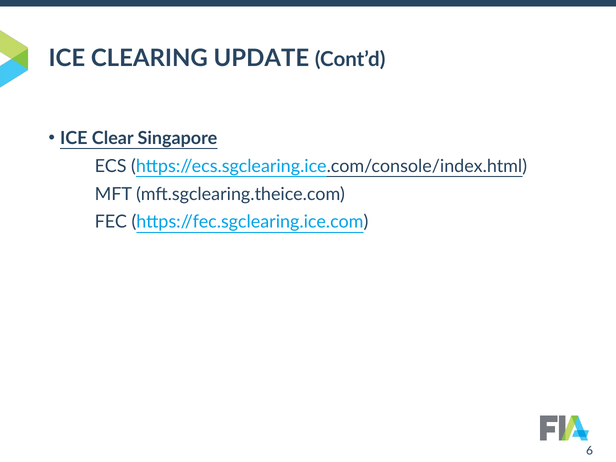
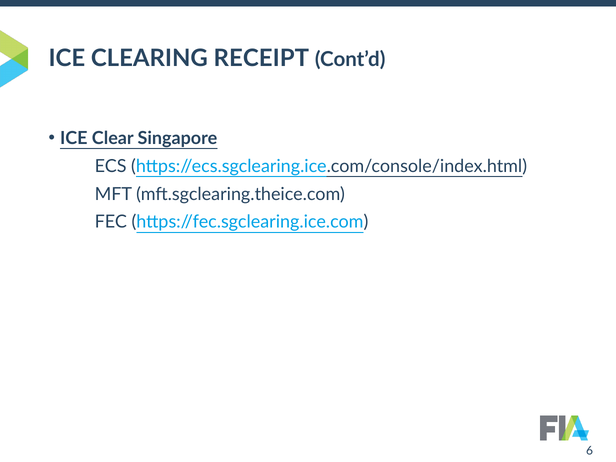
UPDATE: UPDATE -> RECEIPT (261, 58)
